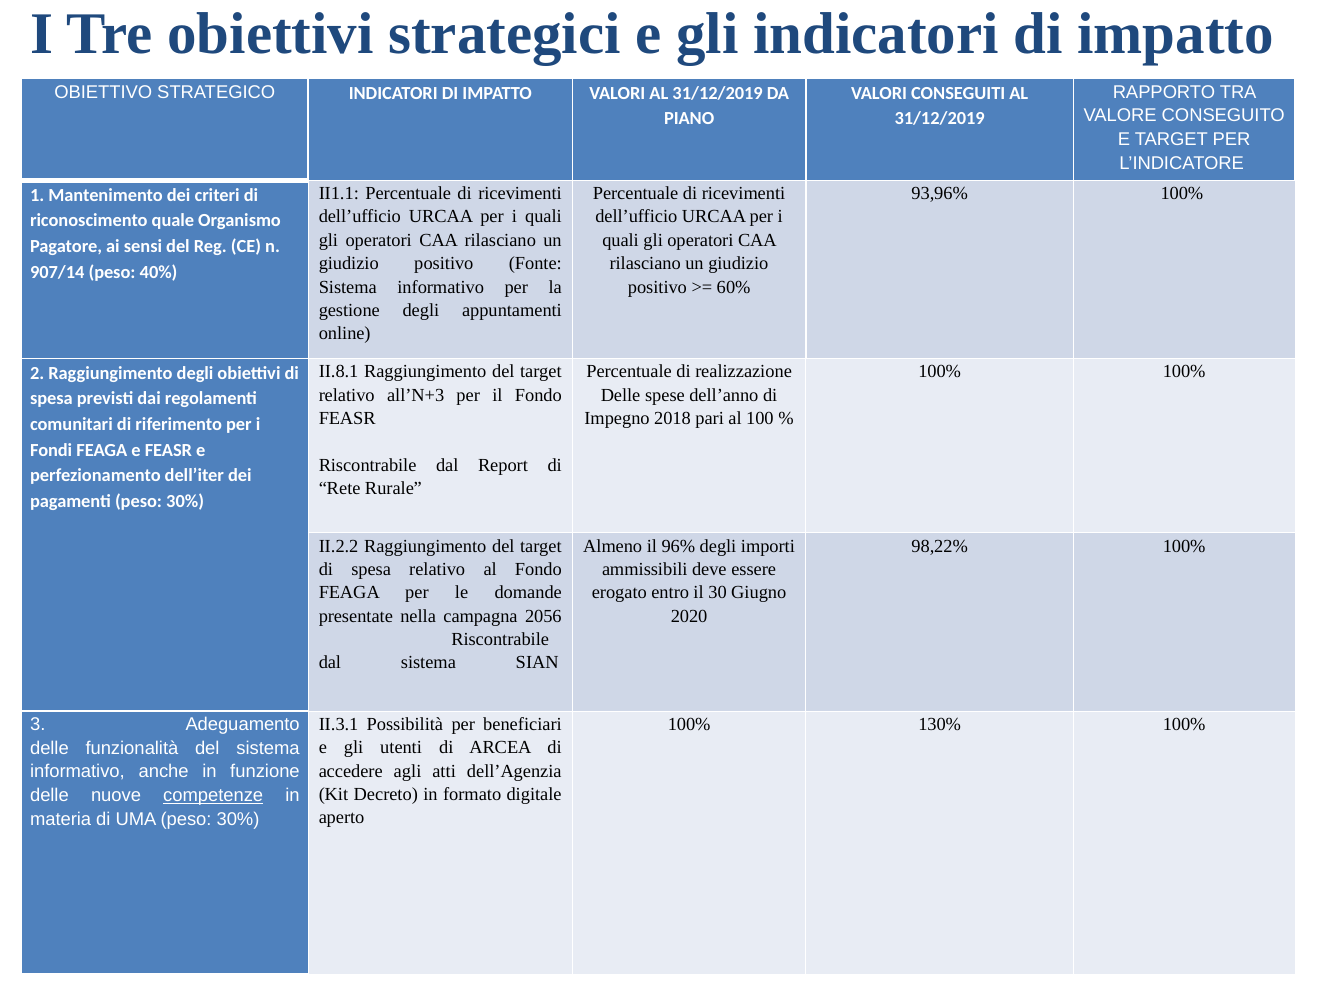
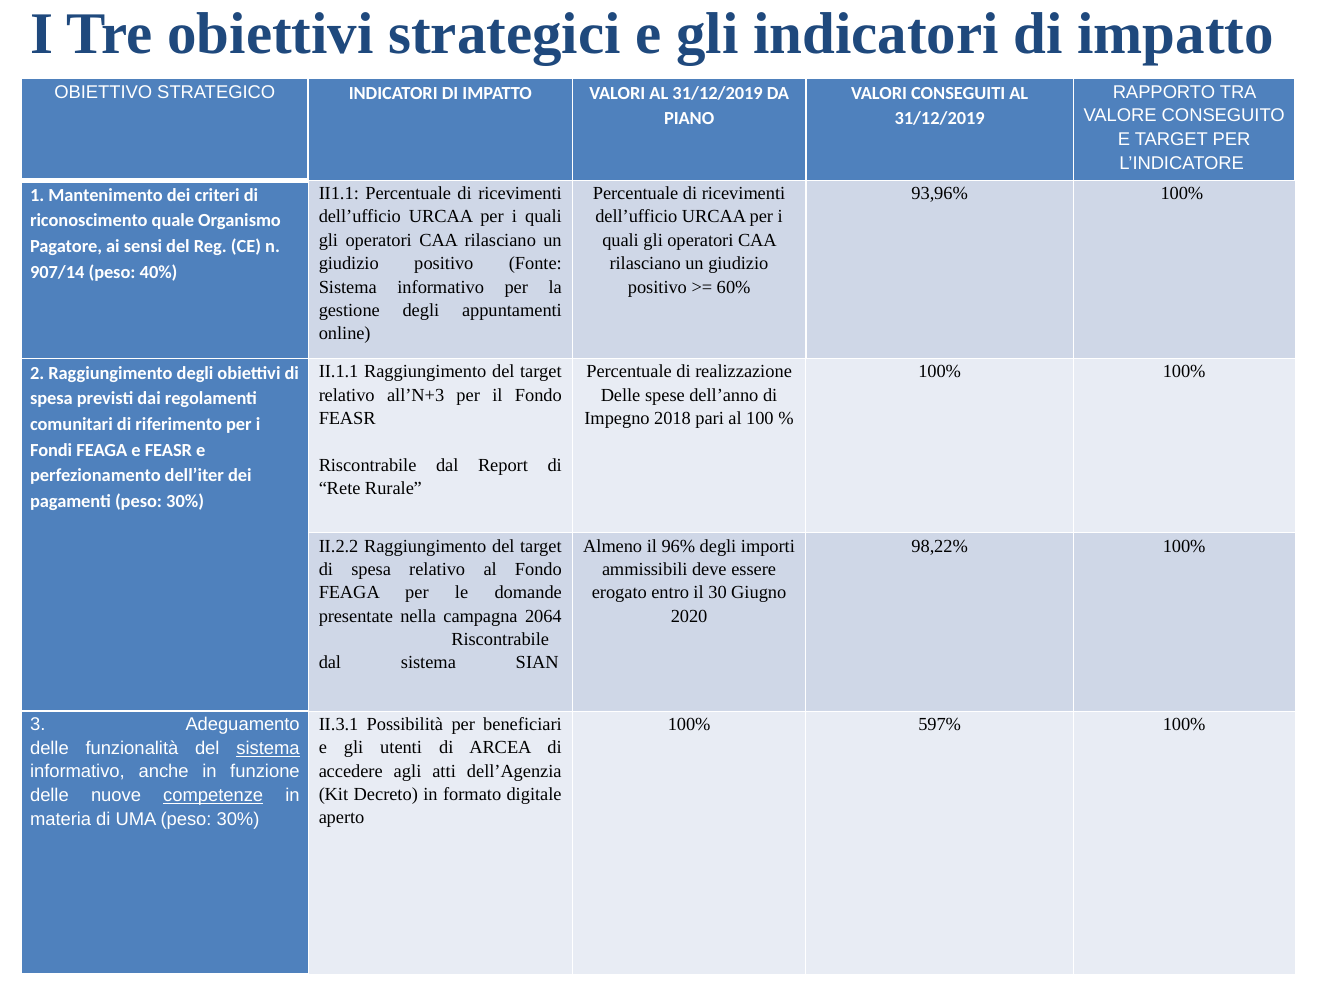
II.8.1: II.8.1 -> II.1.1 (339, 371)
2056: 2056 -> 2064 (543, 616)
130%: 130% -> 597% (940, 724)
sistema underline: none -> present (268, 748)
